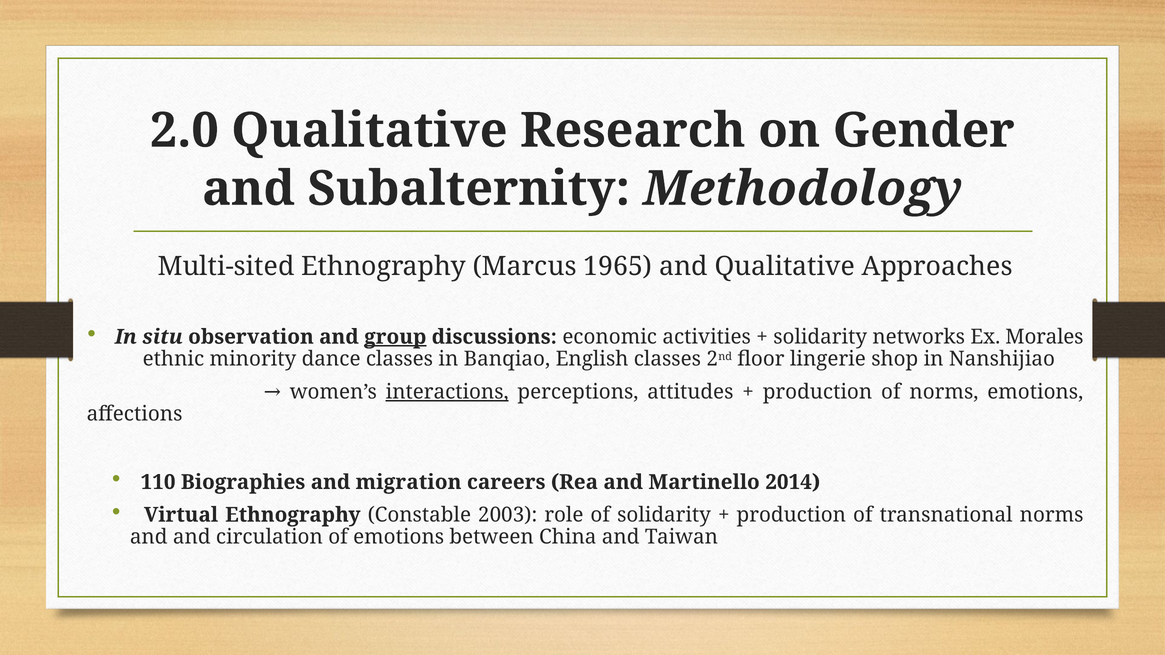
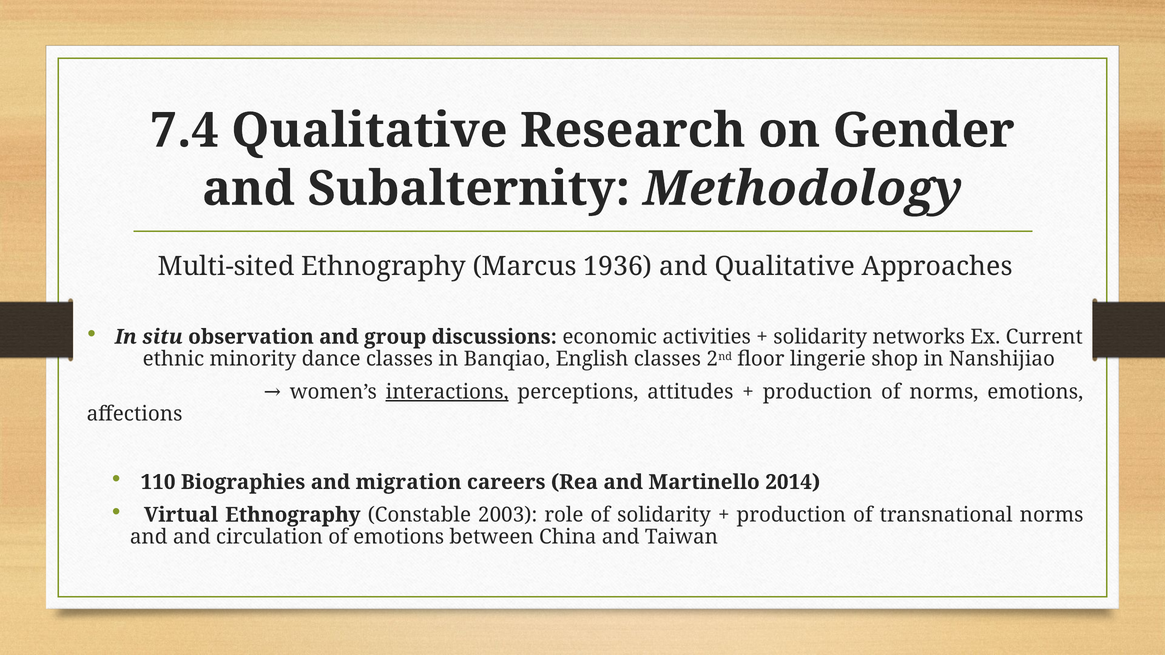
2.0: 2.0 -> 7.4 (184, 131)
1965: 1965 -> 1936 (618, 267)
group underline: present -> none (395, 337)
Morales: Morales -> Current (1044, 337)
